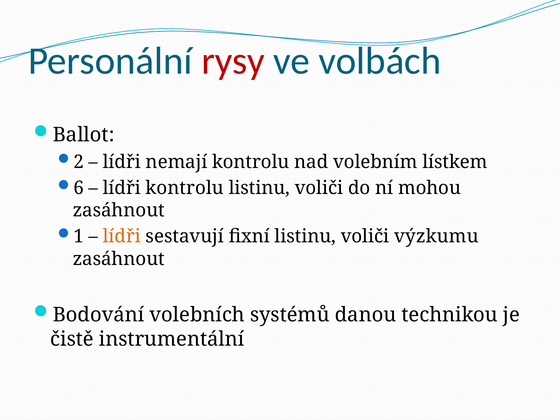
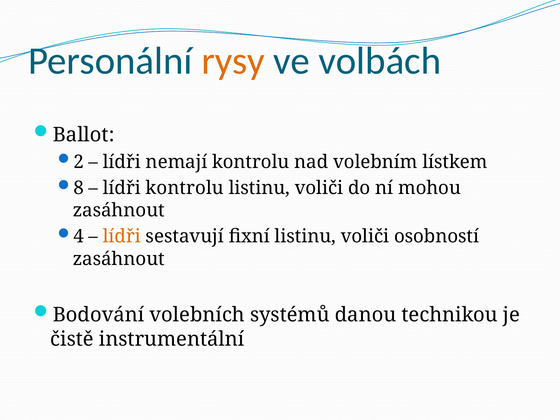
rysy colour: red -> orange (233, 61)
6: 6 -> 8 (79, 188)
1: 1 -> 4 (79, 236)
výzkumu: výzkumu -> osobností (437, 236)
